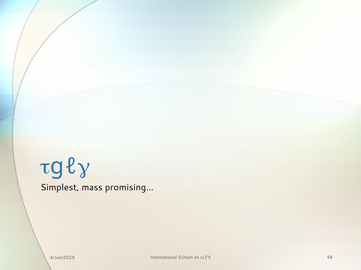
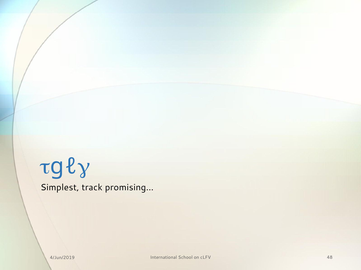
mass: mass -> track (92, 188)
